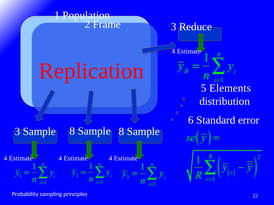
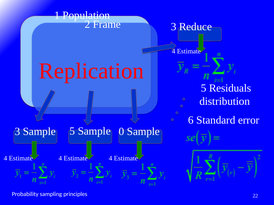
Elements: Elements -> Residuals (230, 88)
3 Sample 8: 8 -> 5 (72, 131)
8: 8 -> 0 (121, 132)
